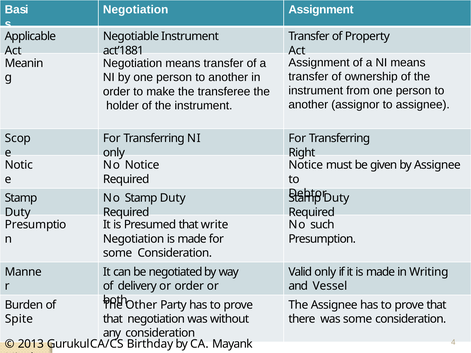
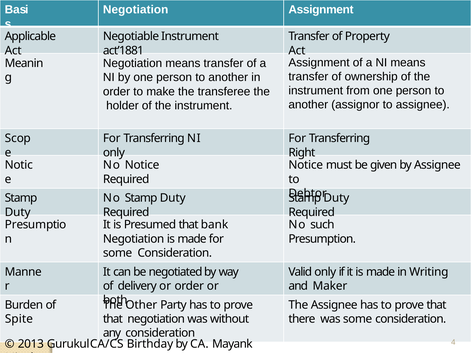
write: write -> bank (215, 225)
Vessel: Vessel -> Maker (330, 286)
